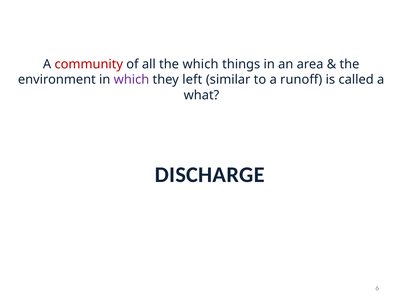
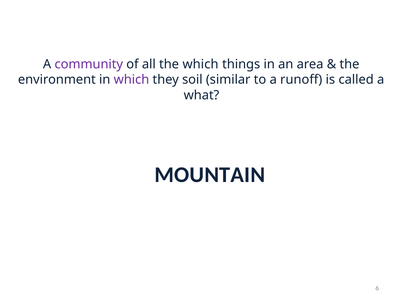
community colour: red -> purple (89, 64)
left: left -> soil (192, 80)
DISCHARGE: DISCHARGE -> MOUNTAIN (210, 175)
